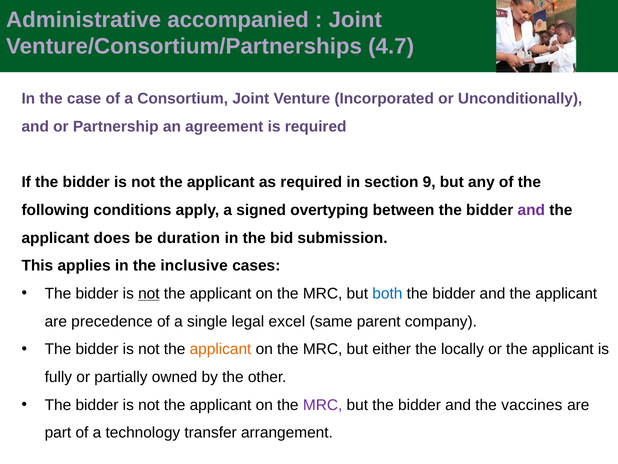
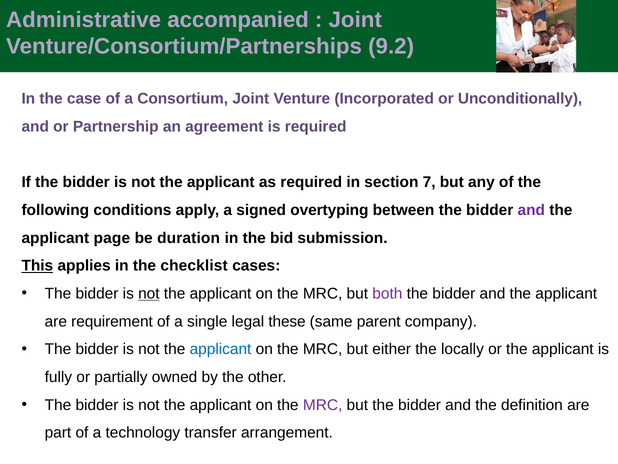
4.7: 4.7 -> 9.2 (391, 46)
9: 9 -> 7 (429, 182)
does: does -> page (112, 238)
This underline: none -> present (37, 266)
inclusive: inclusive -> checklist (194, 266)
both colour: blue -> purple (387, 293)
precedence: precedence -> requirement (112, 321)
excel: excel -> these (287, 321)
applicant colour: orange -> blue (221, 349)
vaccines: vaccines -> definition (532, 405)
